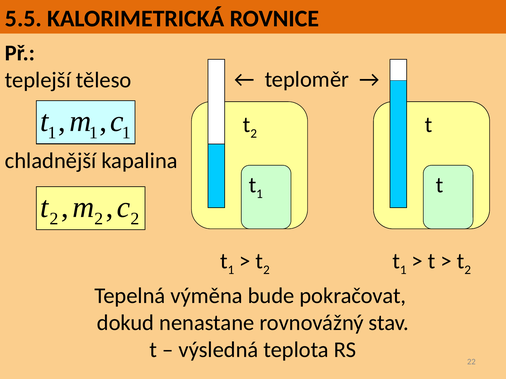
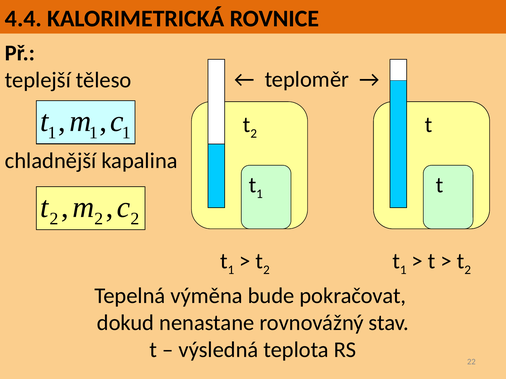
5.5: 5.5 -> 4.4 (23, 18)
